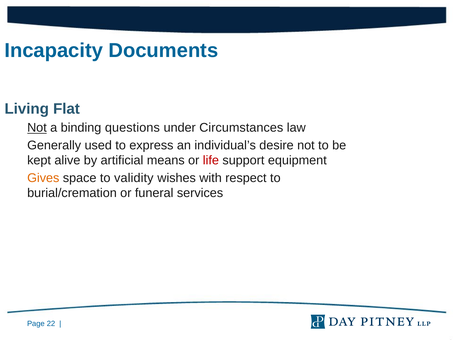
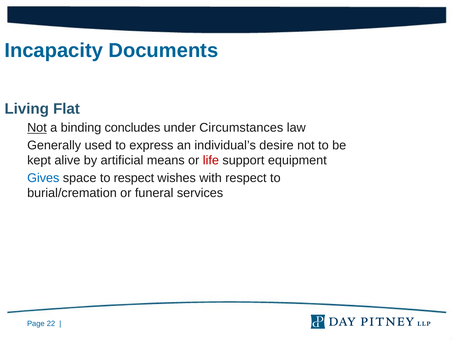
questions: questions -> concludes (132, 128)
Gives colour: orange -> blue (43, 178)
to validity: validity -> respect (134, 178)
